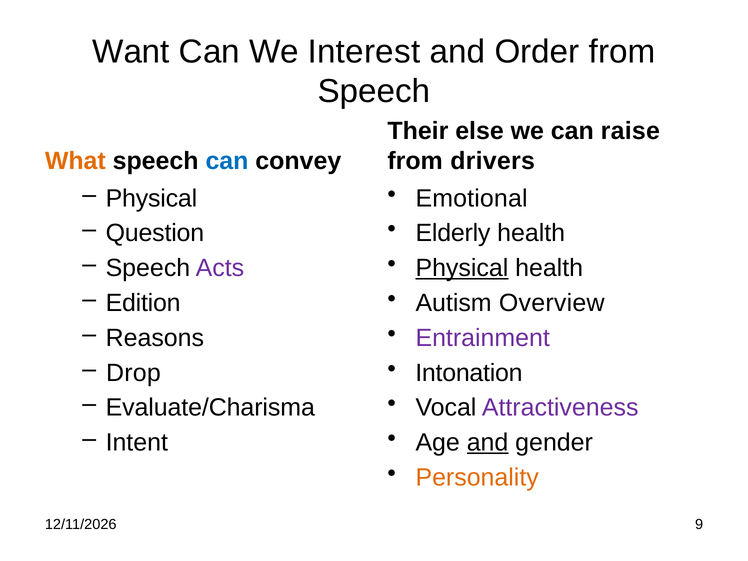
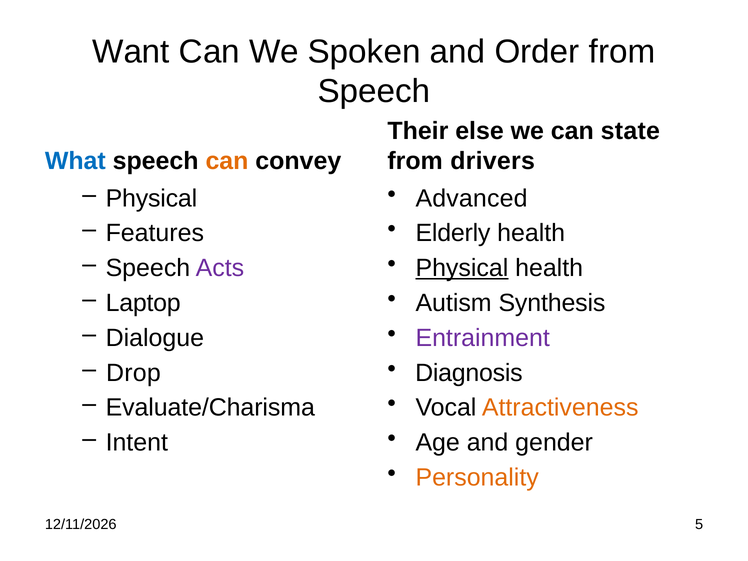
Interest: Interest -> Spoken (364, 52)
raise: raise -> state (630, 131)
What colour: orange -> blue (75, 161)
can colour: blue -> orange (227, 161)
Emotional: Emotional -> Advanced (472, 198)
Question: Question -> Features (155, 233)
Edition: Edition -> Laptop (143, 303)
Overview: Overview -> Synthesis (552, 303)
Reasons: Reasons -> Dialogue (155, 338)
Intonation: Intonation -> Diagnosis (469, 373)
Attractiveness colour: purple -> orange (560, 408)
and underline: present -> none (488, 443)
9: 9 -> 5 (699, 524)
